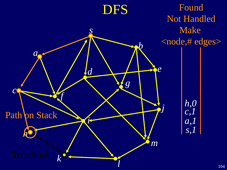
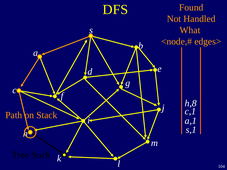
Make: Make -> What (190, 30)
h,0: h,0 -> h,8 (191, 104)
